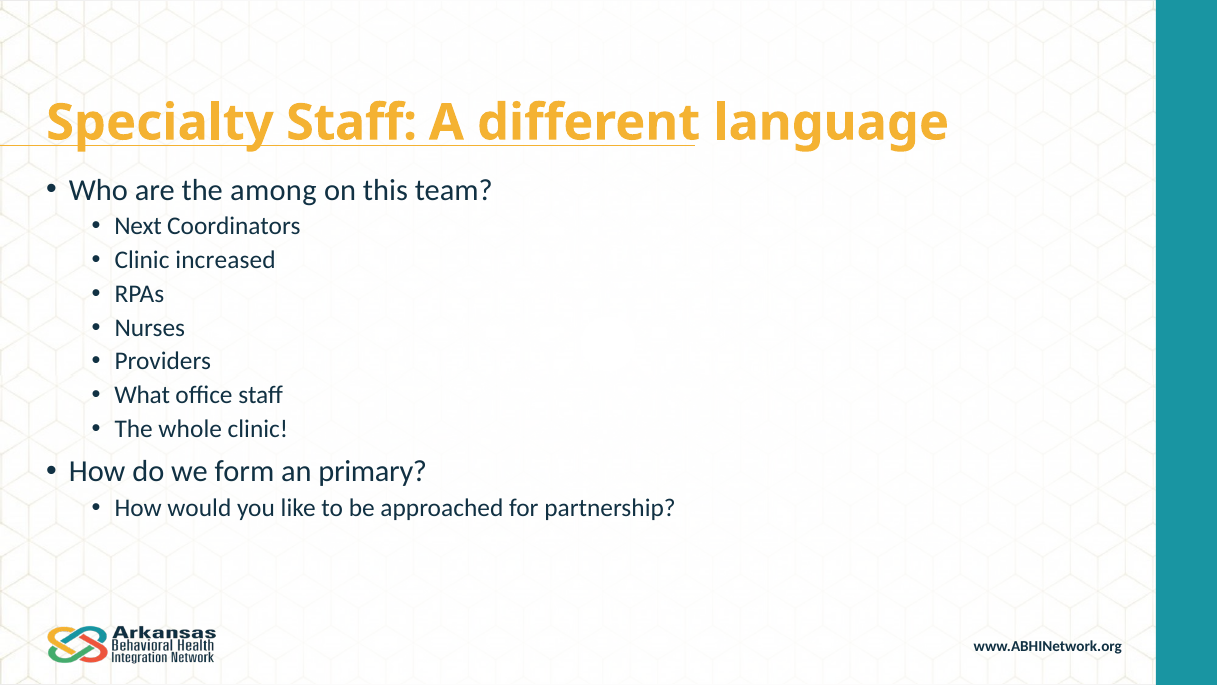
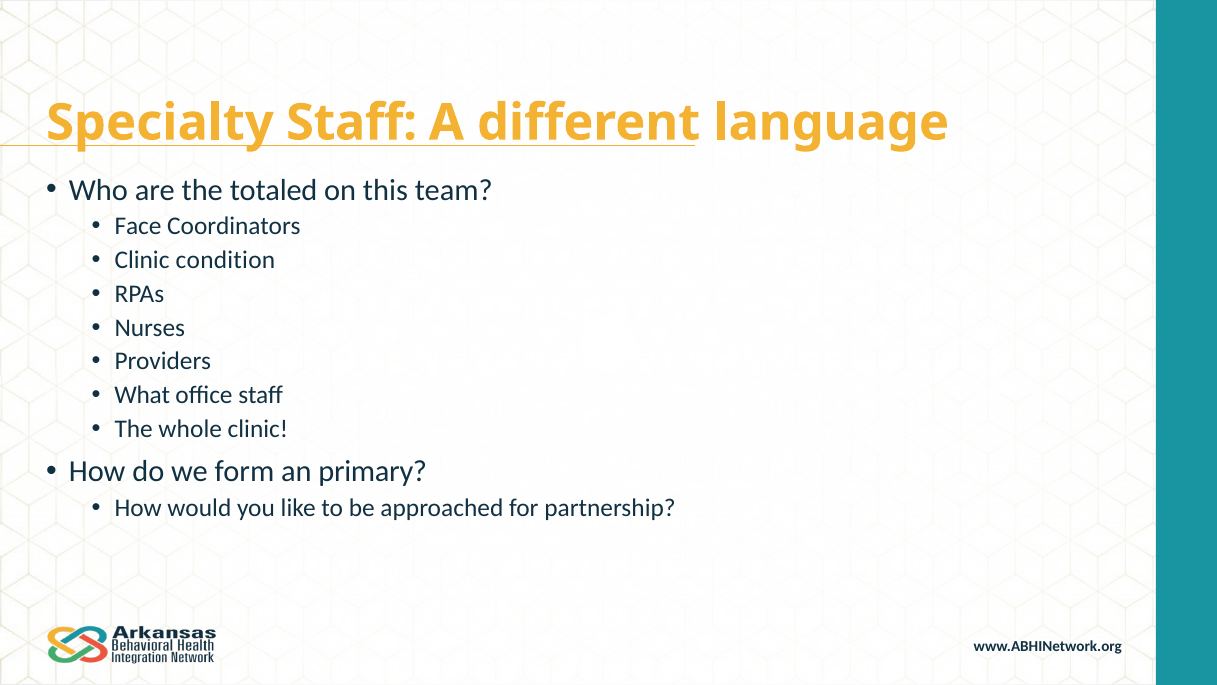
among: among -> totaled (274, 190)
Next: Next -> Face (138, 226)
increased: increased -> condition (225, 260)
